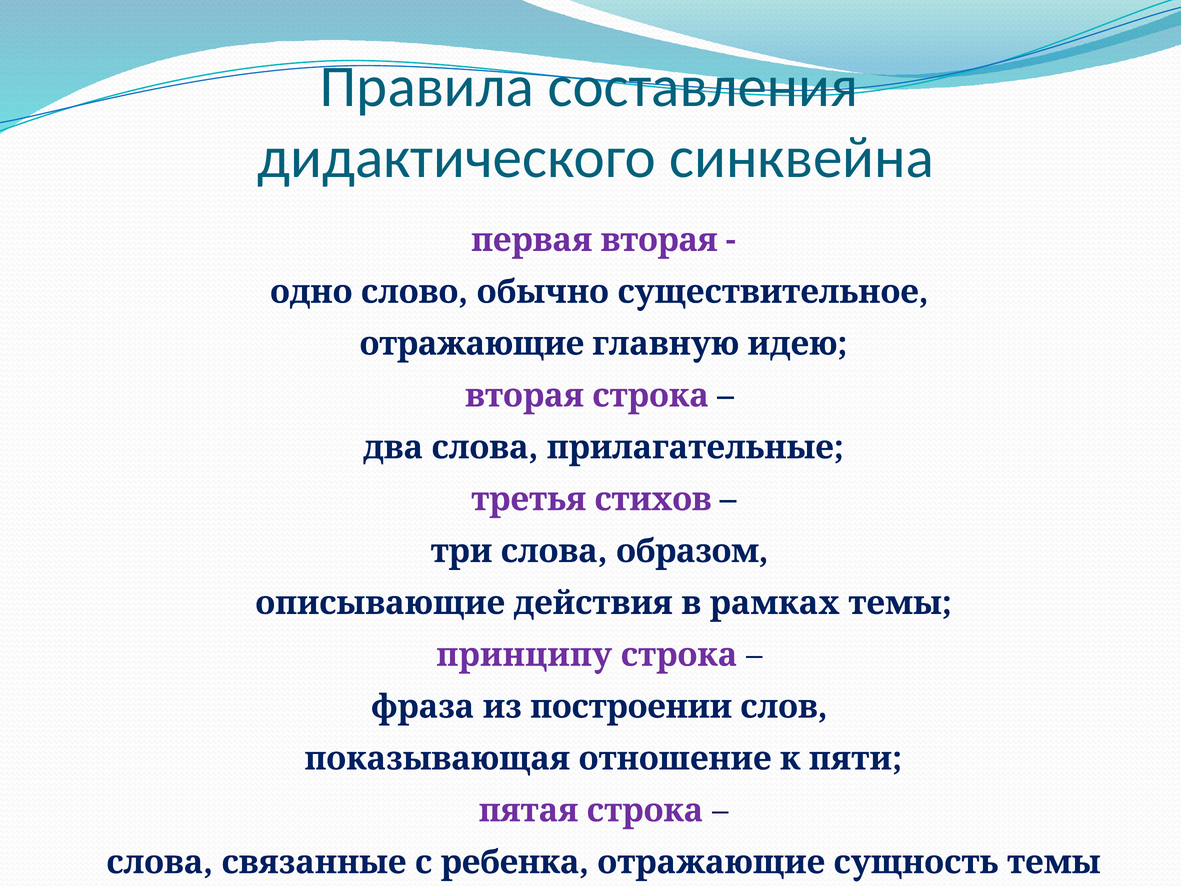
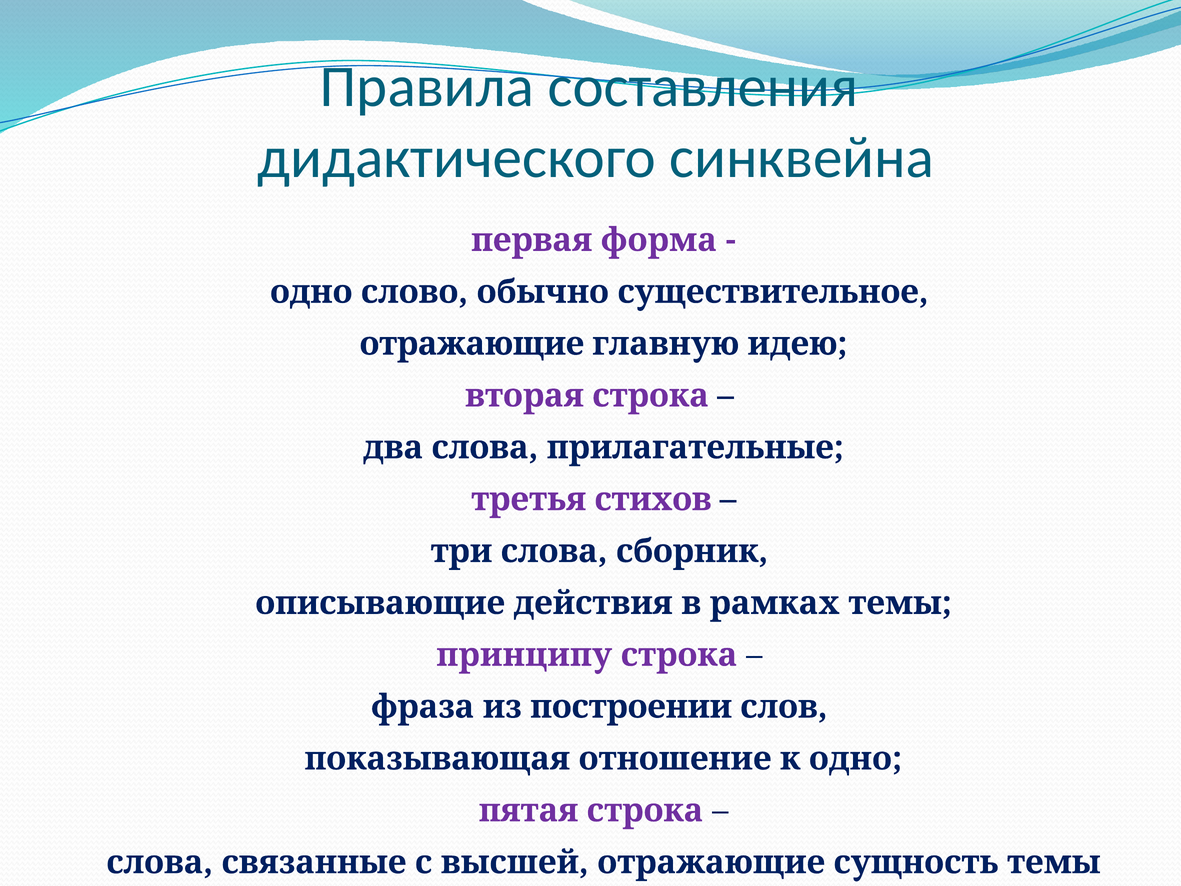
первая вторая: вторая -> форма (659, 240)
образом: образом -> сборник (692, 551)
к пяти: пяти -> одно (856, 758)
ребенка: ребенка -> высшей (515, 862)
